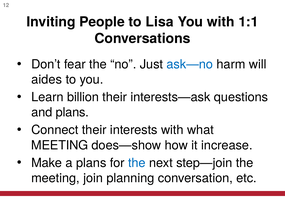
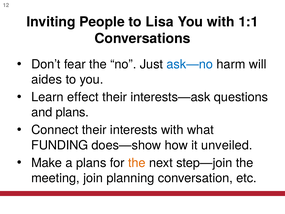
billion: billion -> effect (83, 97)
MEETING: MEETING -> FUNDING (60, 145)
increase: increase -> unveiled (227, 145)
the colour: blue -> orange (137, 163)
